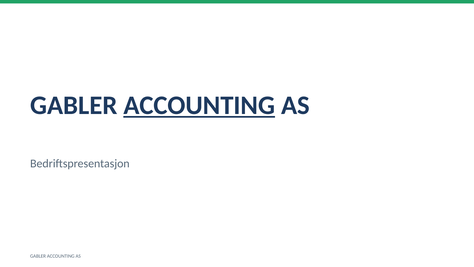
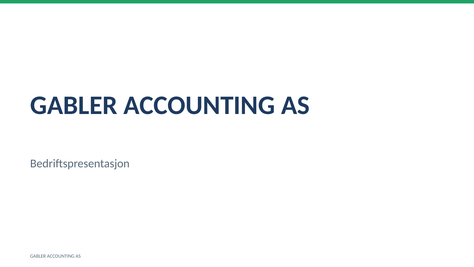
ACCOUNTING underline: present -> none (199, 105)
